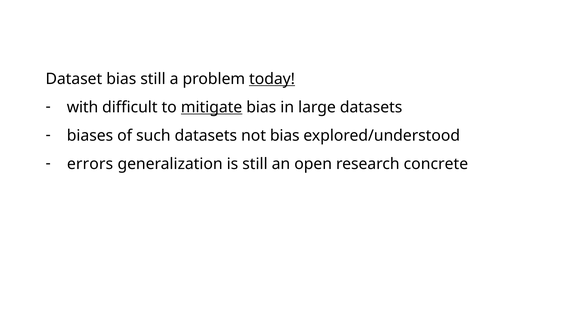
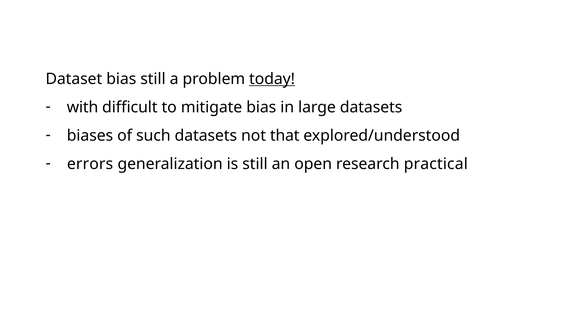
mitigate underline: present -> none (212, 107)
not bias: bias -> that (285, 135)
concrete: concrete -> practical (436, 164)
